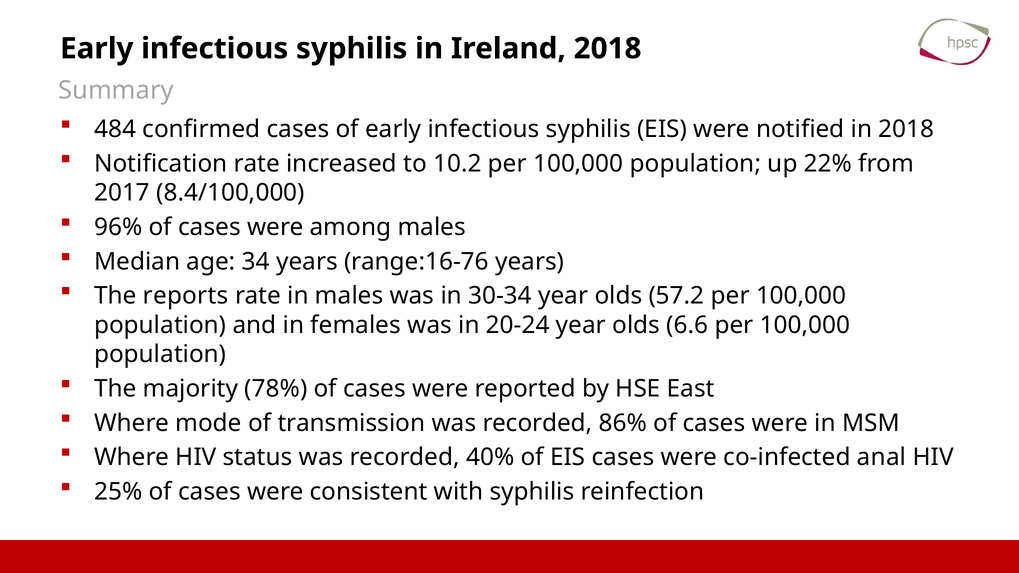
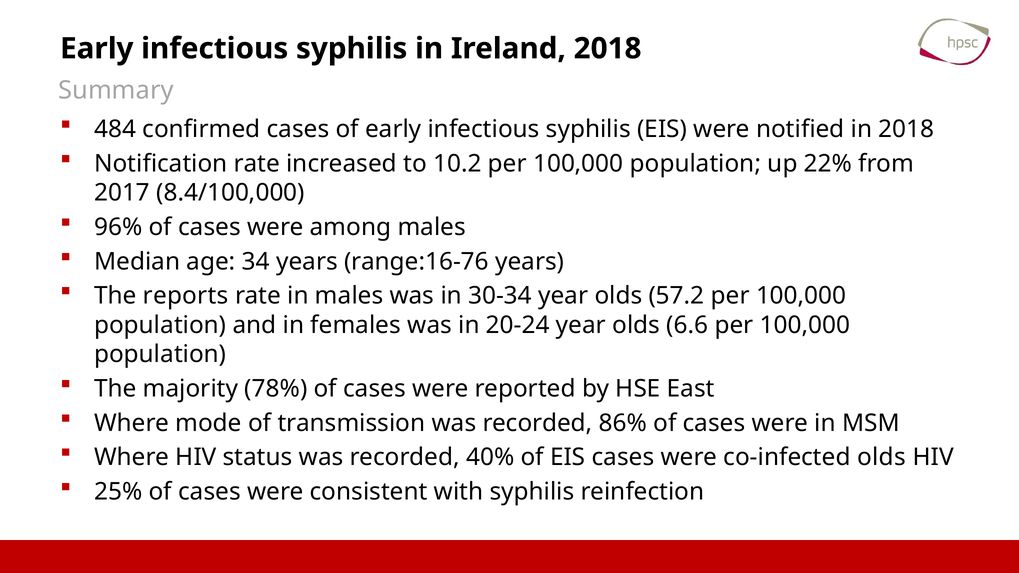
co-infected anal: anal -> olds (881, 458)
